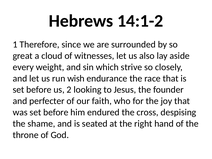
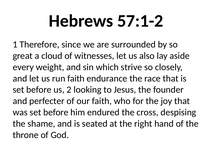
14:1-2: 14:1-2 -> 57:1-2 (140, 21)
run wish: wish -> faith (76, 78)
